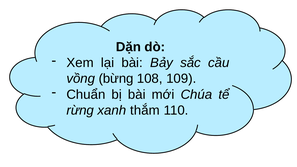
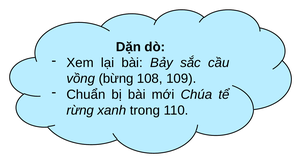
thắm: thắm -> trong (145, 110)
